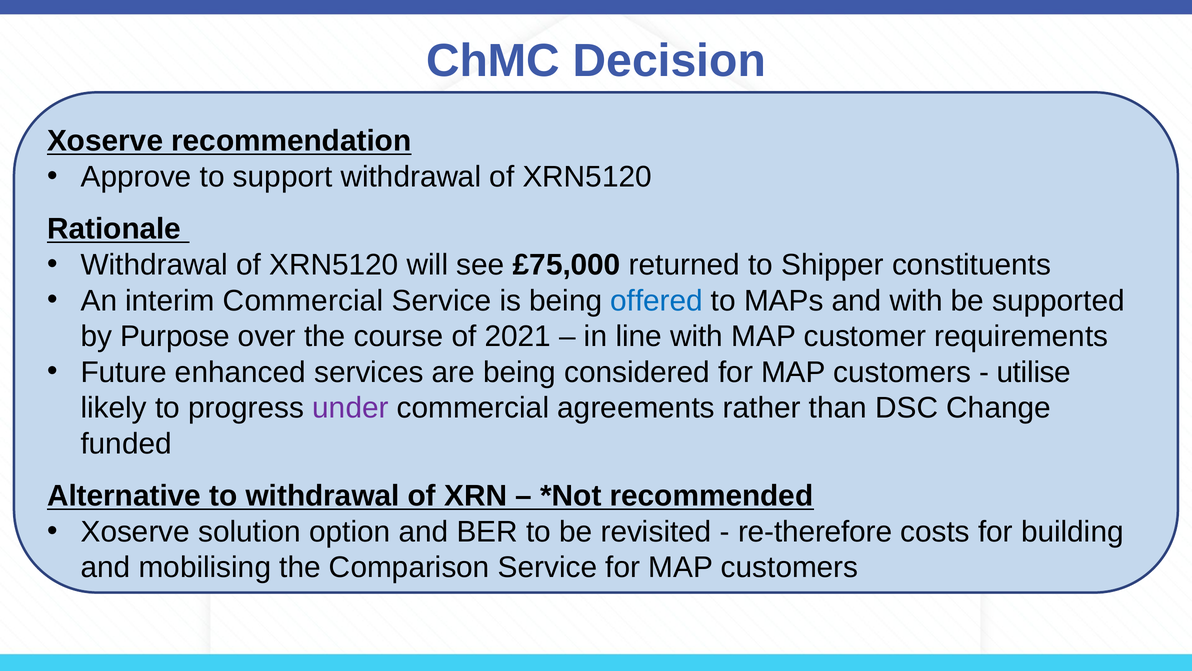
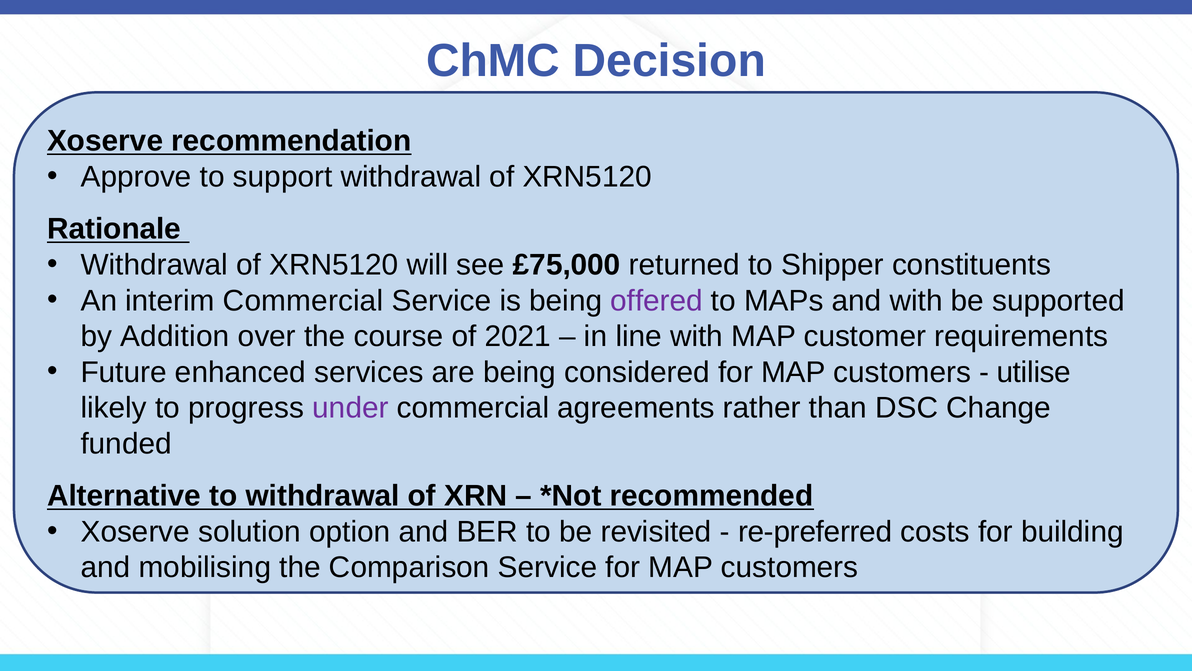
offered colour: blue -> purple (657, 300)
Purpose: Purpose -> Addition (175, 336)
re-therefore: re-therefore -> re-preferred (815, 531)
